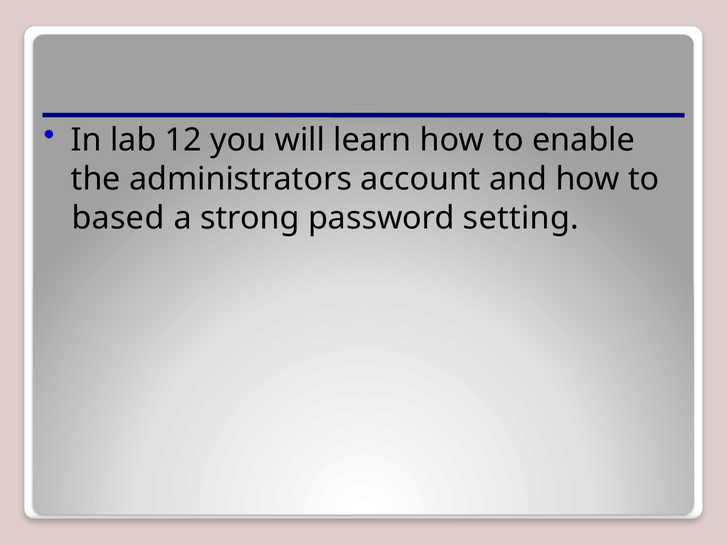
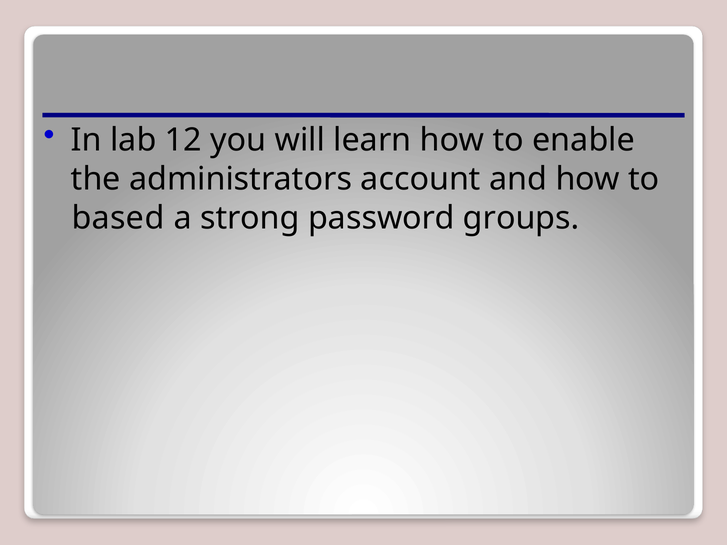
setting: setting -> groups (521, 218)
